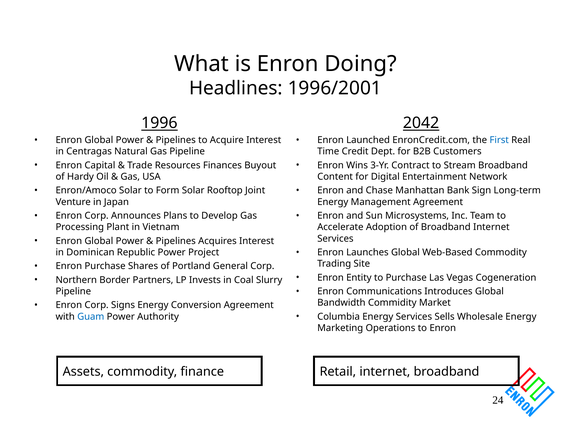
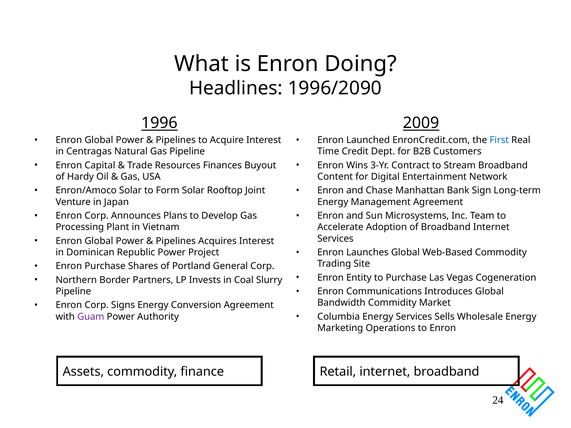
1996/2001: 1996/2001 -> 1996/2090 (335, 88)
2042: 2042 -> 2009 (421, 123)
Guam colour: blue -> purple (91, 317)
